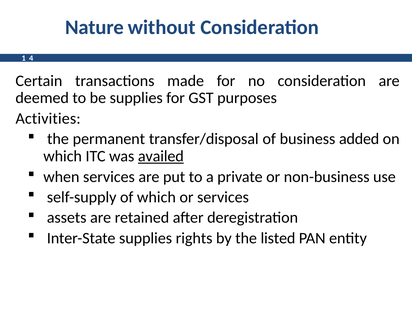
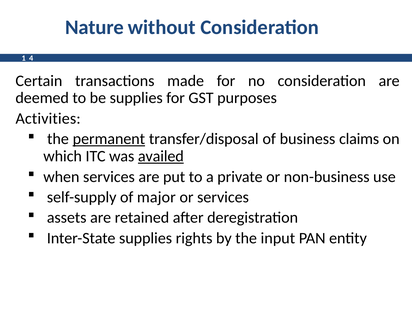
permanent underline: none -> present (109, 139)
added: added -> claims (359, 139)
of which: which -> major (156, 197)
listed: listed -> input (278, 238)
